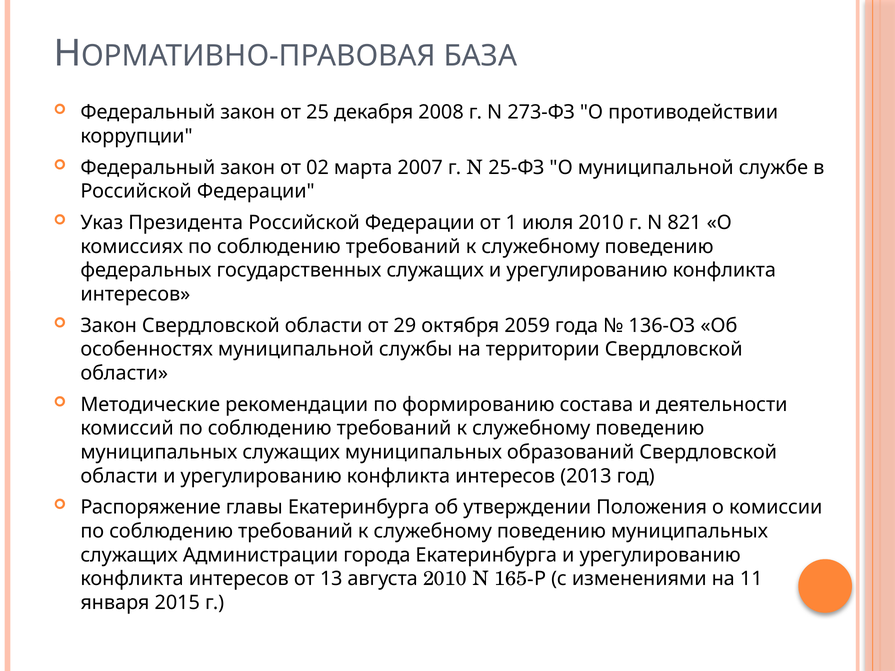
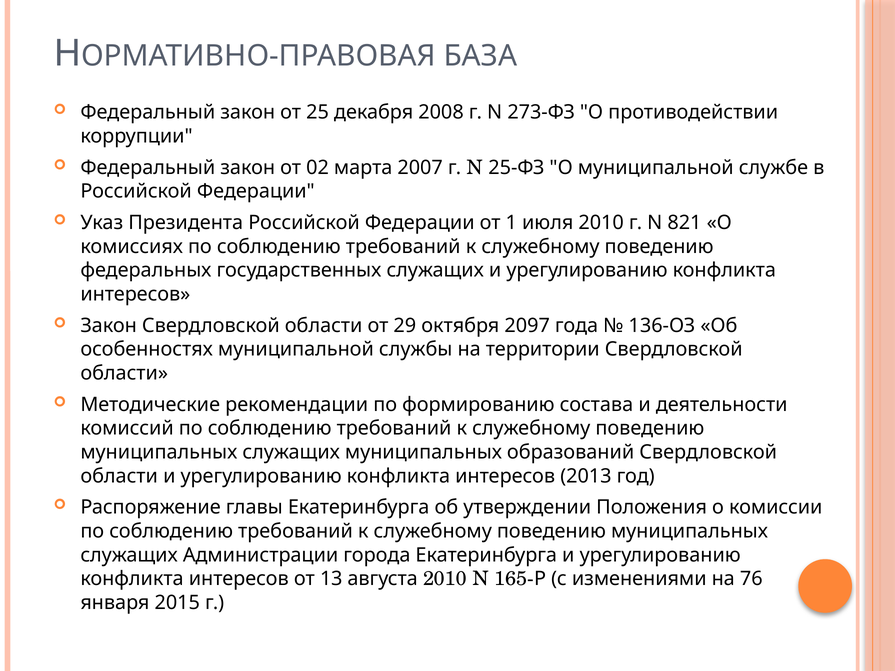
2059: 2059 -> 2097 (527, 326)
11: 11 -> 76 (751, 579)
